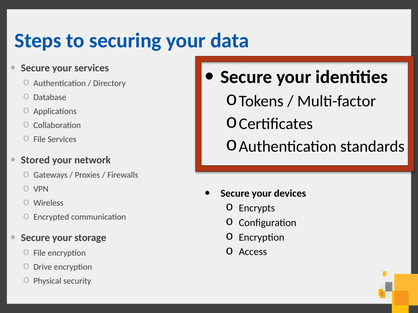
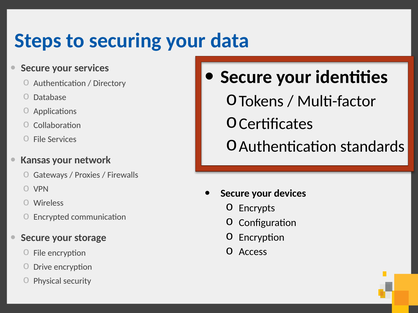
Stored: Stored -> Kansas (35, 160)
